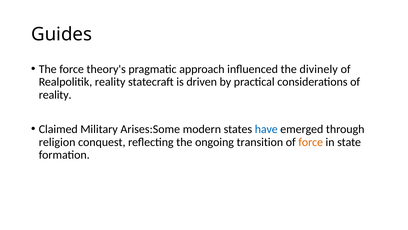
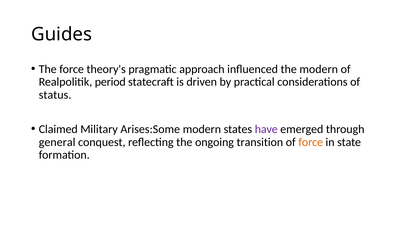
the divinely: divinely -> modern (319, 69)
Realpolitik reality: reality -> period (110, 82)
reality: reality -> status (55, 95)
have colour: blue -> purple (266, 129)
religion: religion -> general (57, 142)
